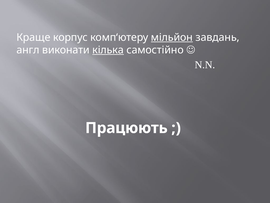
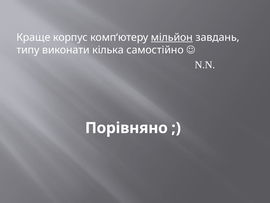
англ: англ -> типу (28, 50)
кілька underline: present -> none (108, 50)
Працюють: Працюють -> Порівняно (126, 128)
